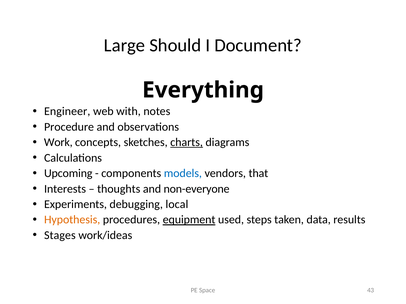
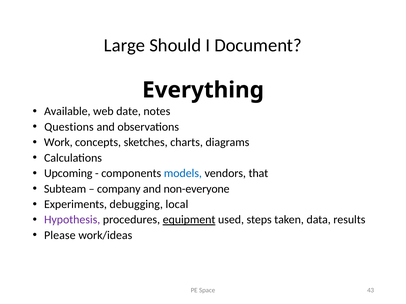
Engineer: Engineer -> Available (67, 112)
with: with -> date (129, 112)
Procedure: Procedure -> Questions (69, 127)
charts underline: present -> none (187, 143)
Interests: Interests -> Subteam (65, 189)
thoughts: thoughts -> company (119, 189)
Hypothesis colour: orange -> purple (72, 220)
Stages: Stages -> Please (60, 236)
